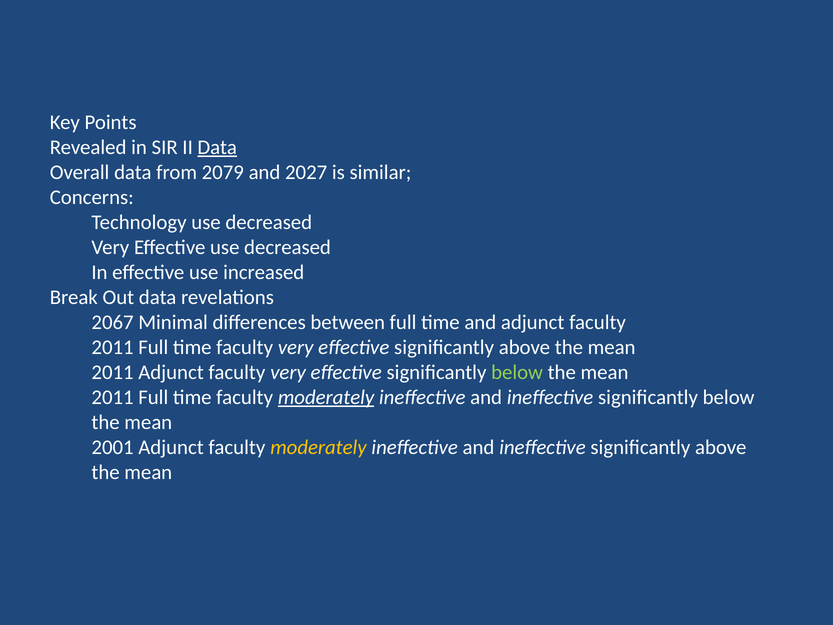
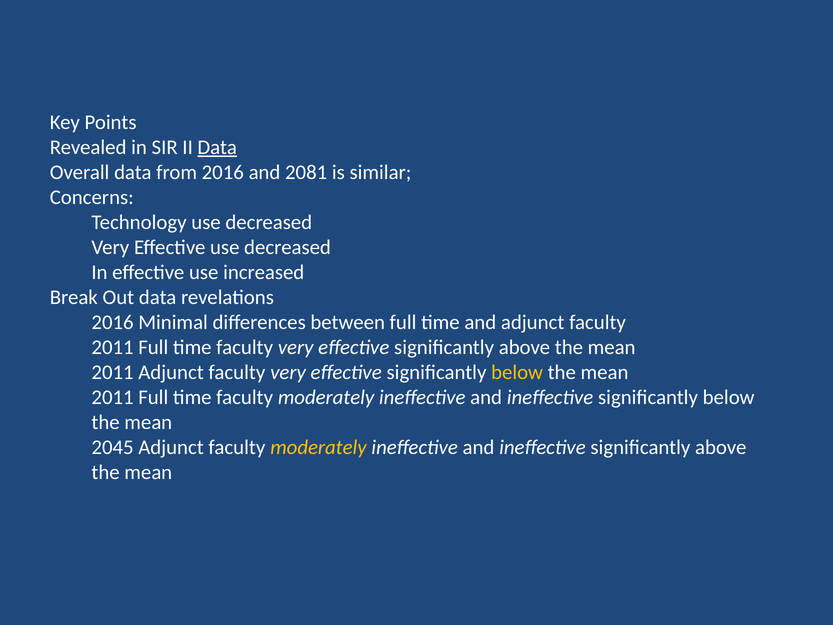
from 2079: 2079 -> 2016 (223, 172)
2027: 2027 -> 2081 (306, 172)
2067: 2067 -> 2016 (113, 322)
below colour: light green -> yellow (517, 372)
moderately underline: present -> none (326, 397)
2001: 2001 -> 2045 (113, 447)
